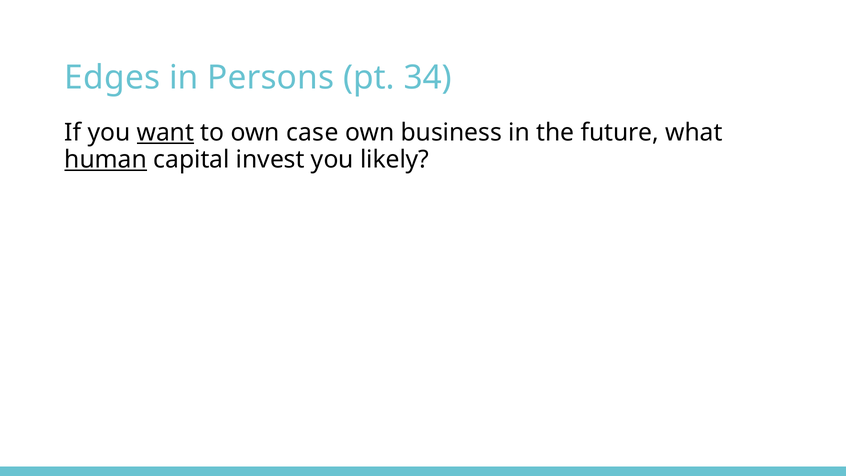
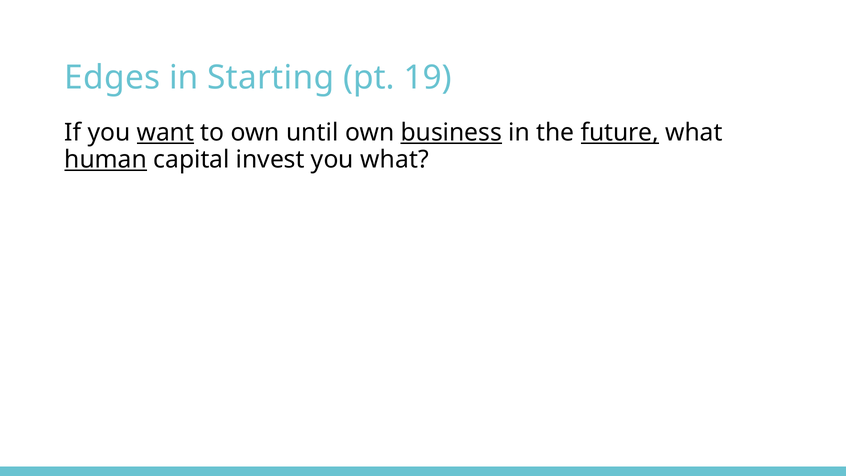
Persons: Persons -> Starting (271, 77)
34: 34 -> 19 (428, 77)
case: case -> until (312, 133)
business underline: none -> present (451, 133)
future underline: none -> present (620, 133)
you likely: likely -> what (394, 159)
